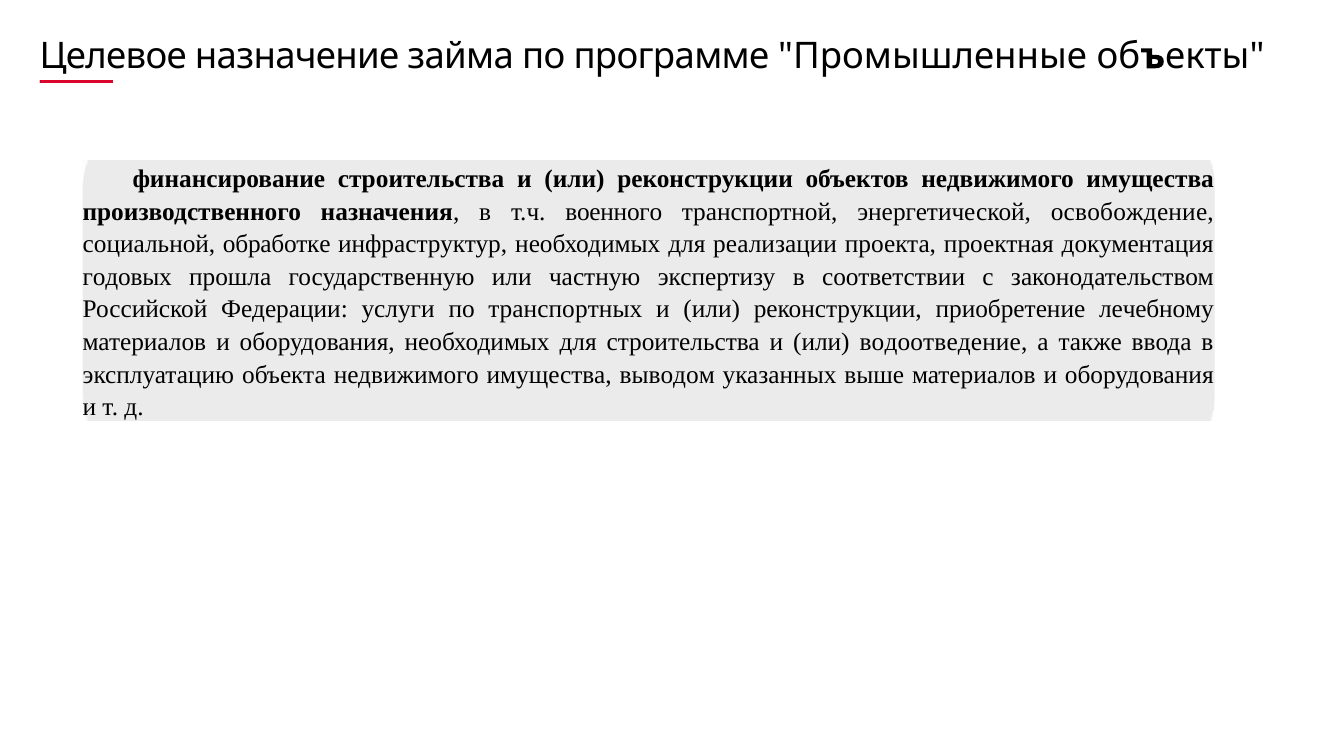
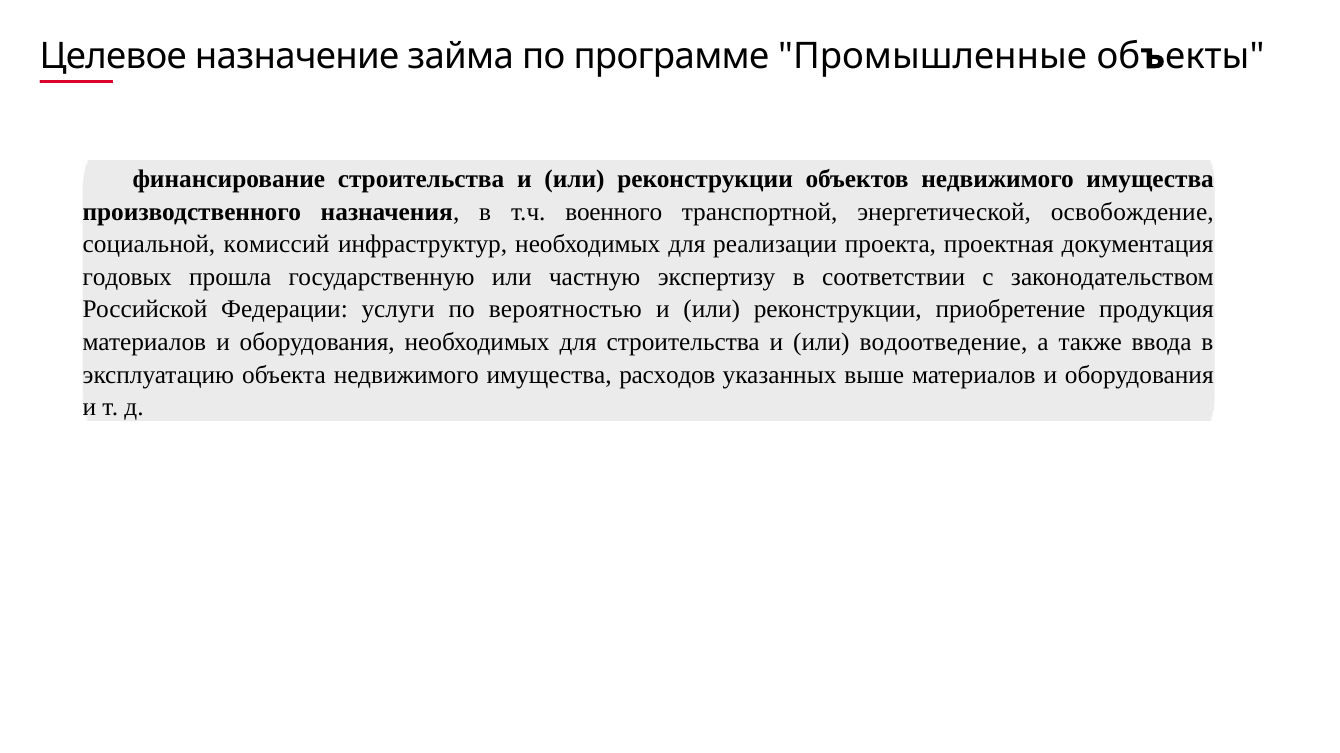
обработке: обработке -> комиссий (276, 245)
транспортных: транспортных -> вероятностью (565, 310)
лечебному: лечебному -> продукция (1156, 310)
выводом: выводом -> расходов (667, 375)
